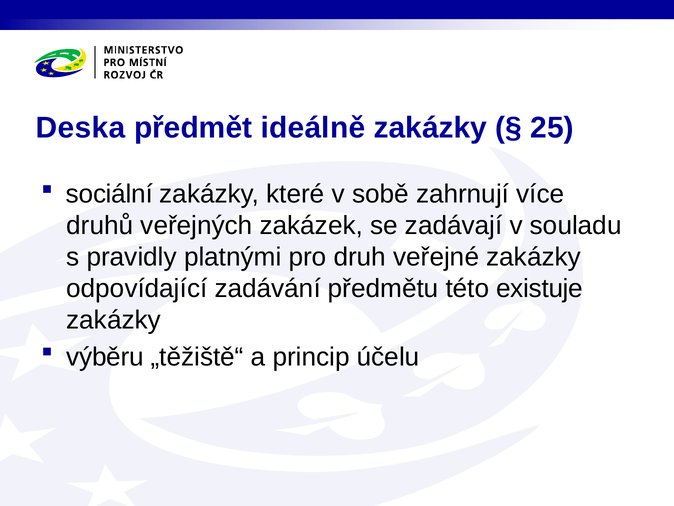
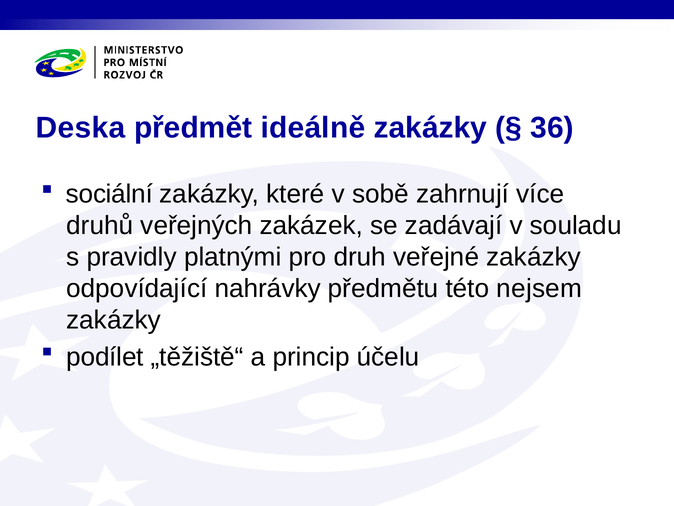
25: 25 -> 36 (552, 128)
zadávání: zadávání -> nahrávky (268, 288)
existuje: existuje -> nejsem (539, 288)
výběru: výběru -> podílet (105, 357)
